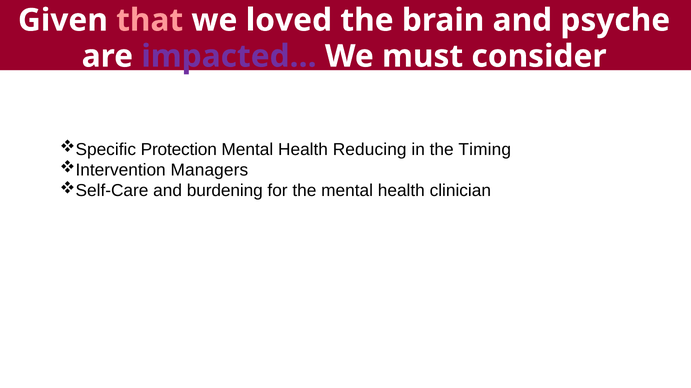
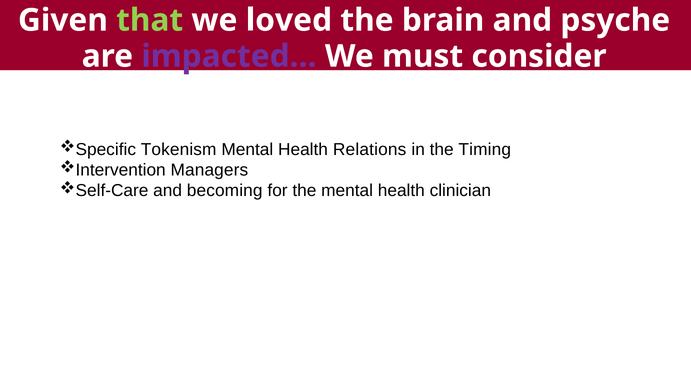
that colour: pink -> light green (150, 20)
Protection: Protection -> Tokenism (179, 150)
Reducing: Reducing -> Relations (370, 150)
burdening: burdening -> becoming (225, 191)
